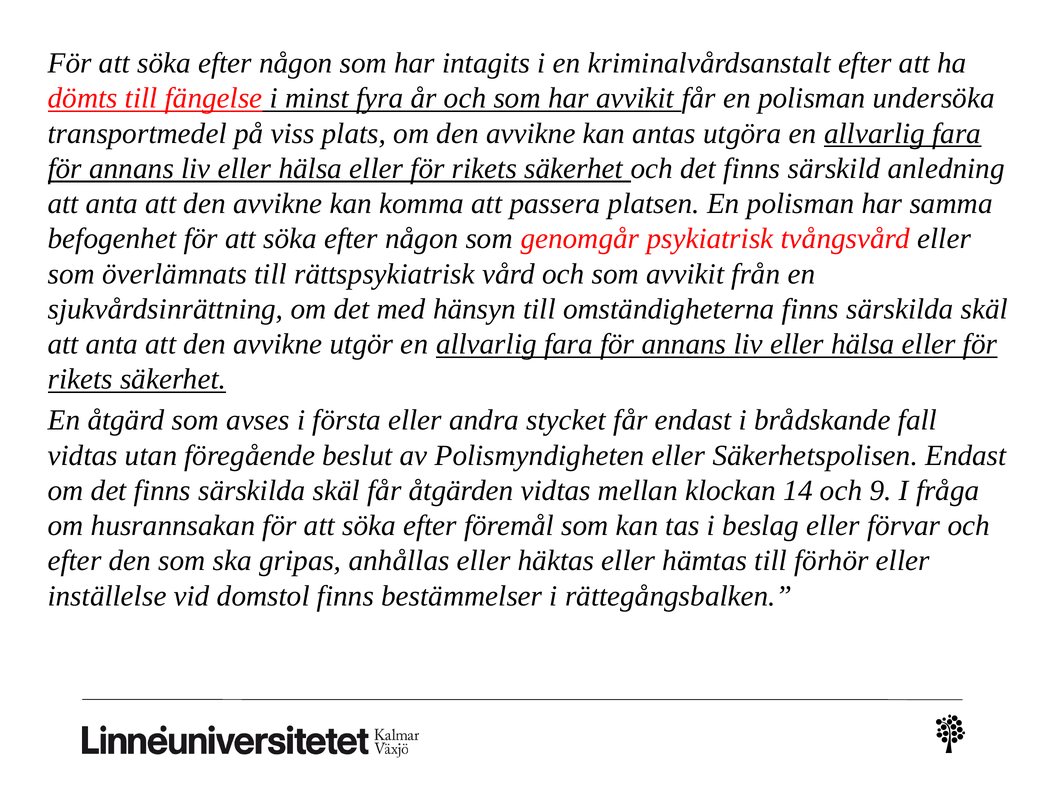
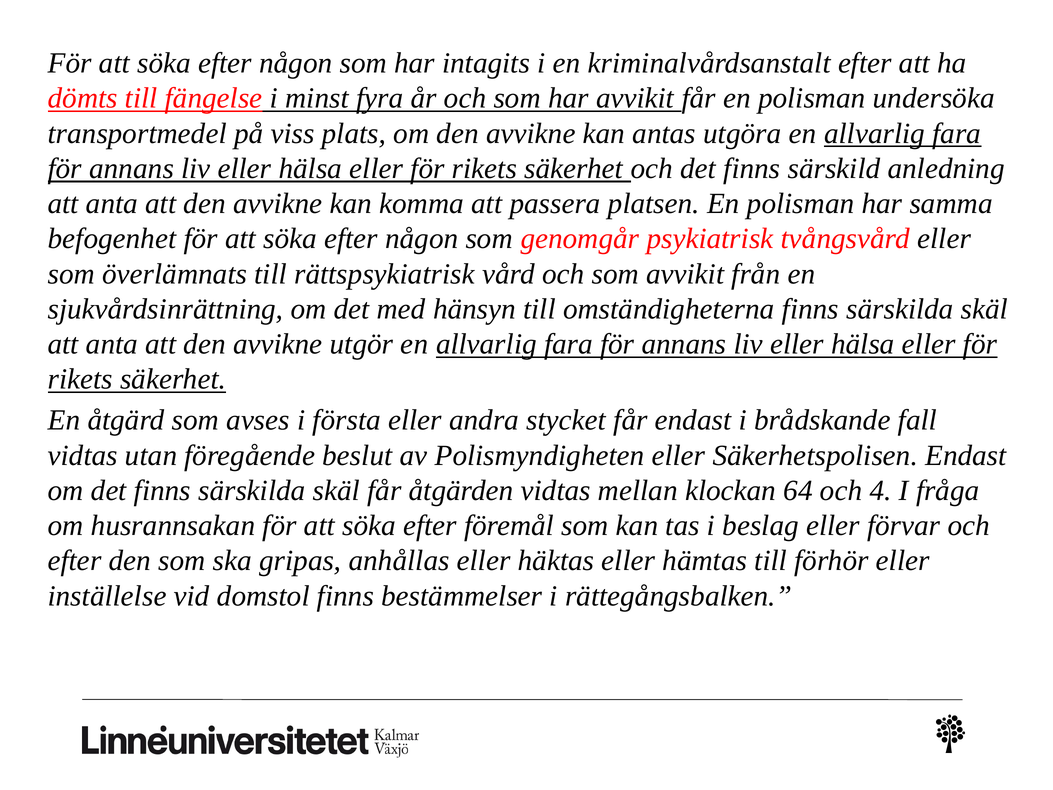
14: 14 -> 64 (798, 490)
9: 9 -> 4 (881, 490)
